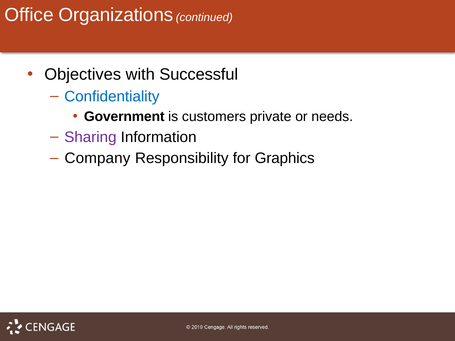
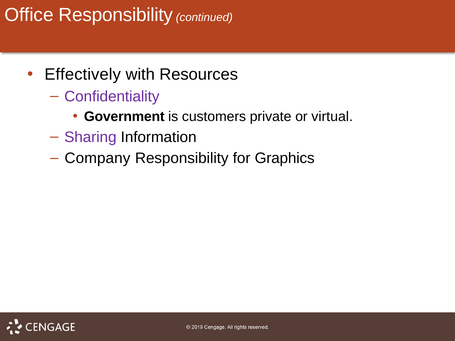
Office Organizations: Organizations -> Responsibility (116, 15)
Objectives: Objectives -> Effectively (83, 75)
Successful: Successful -> Resources (199, 75)
Confidentiality colour: blue -> purple (112, 96)
needs: needs -> virtual (332, 117)
